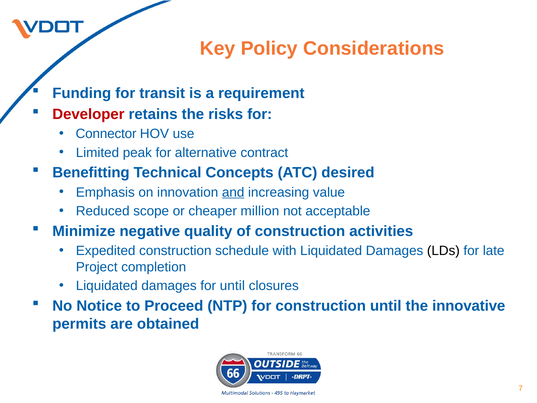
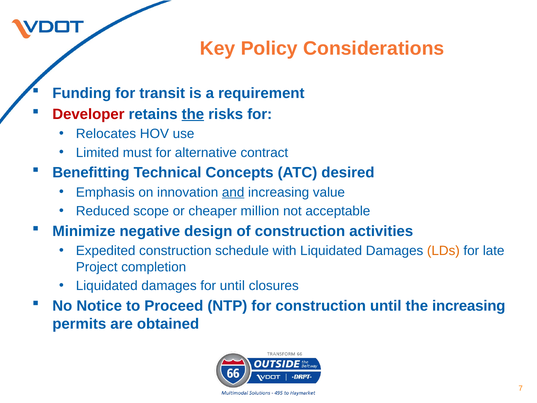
the underline: none -> present (193, 114)
Connector: Connector -> Relocates (106, 134)
peak: peak -> must (137, 152)
quality: quality -> design (208, 231)
LDs colour: black -> orange (443, 251)
the innovative: innovative -> increasing (469, 306)
